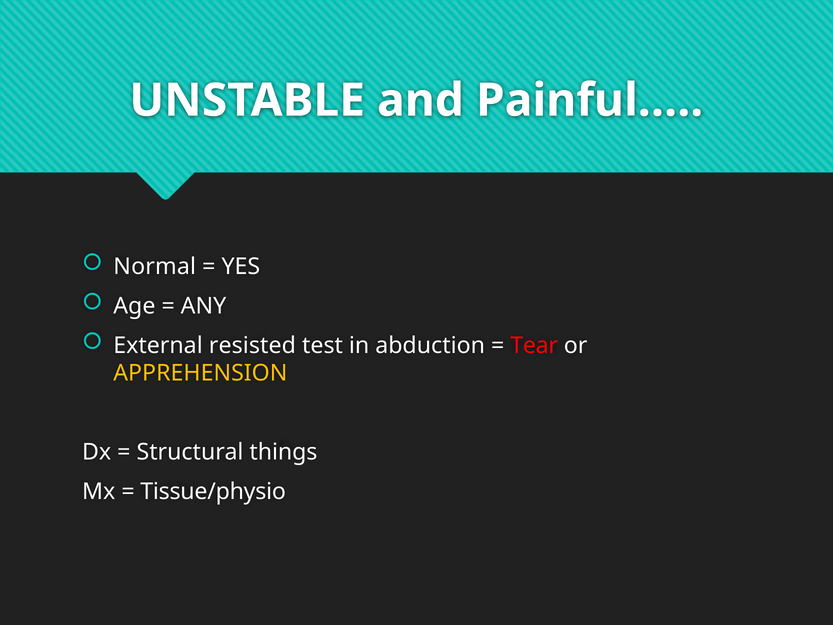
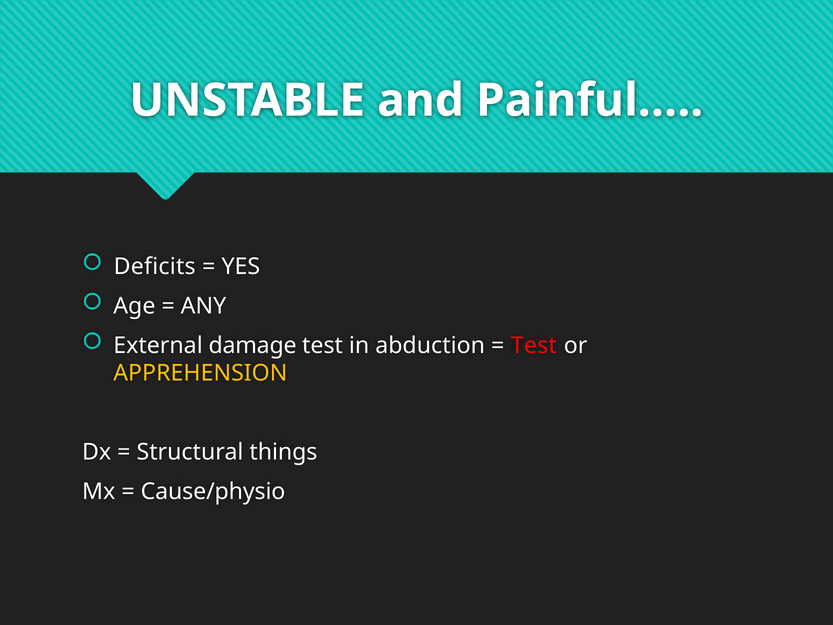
Normal: Normal -> Deficits (155, 266)
resisted: resisted -> damage (253, 345)
Tear: Tear -> Test (534, 345)
Tissue/physio: Tissue/physio -> Cause/physio (213, 491)
